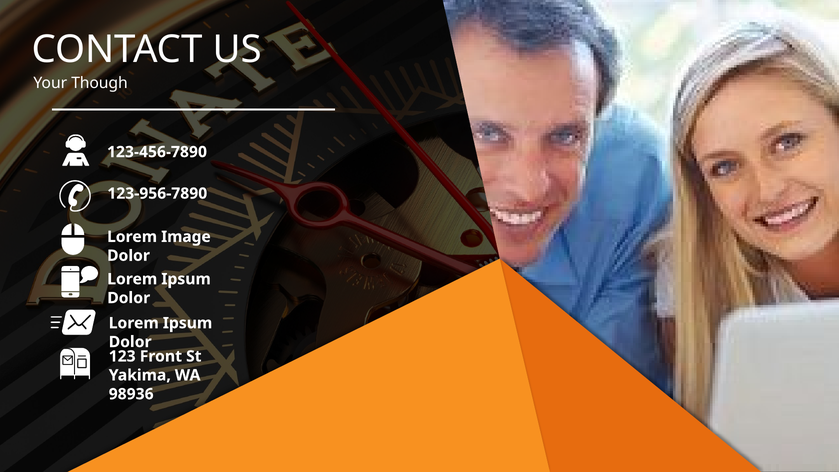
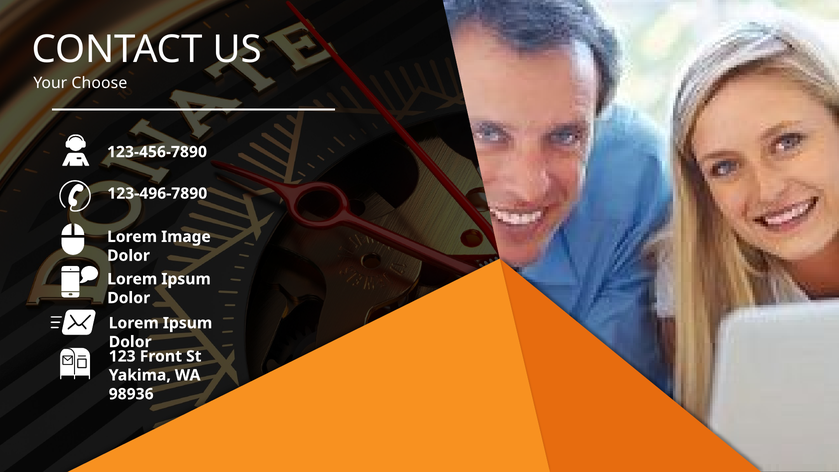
Though: Though -> Choose (99, 83)
123-956-7890: 123-956-7890 -> 123-496-7890 (157, 193)
